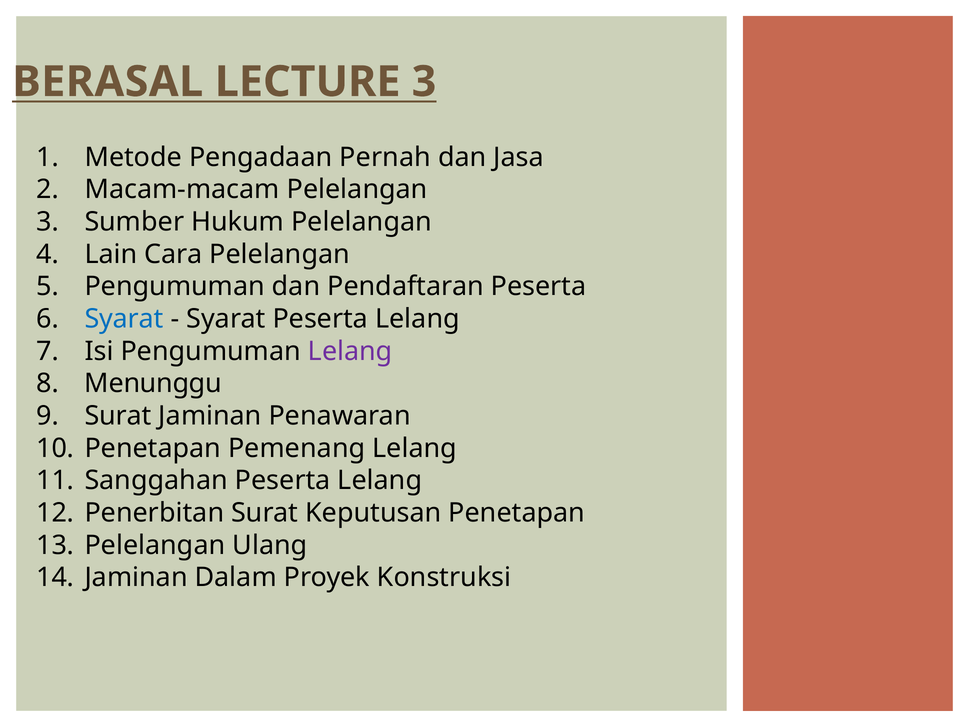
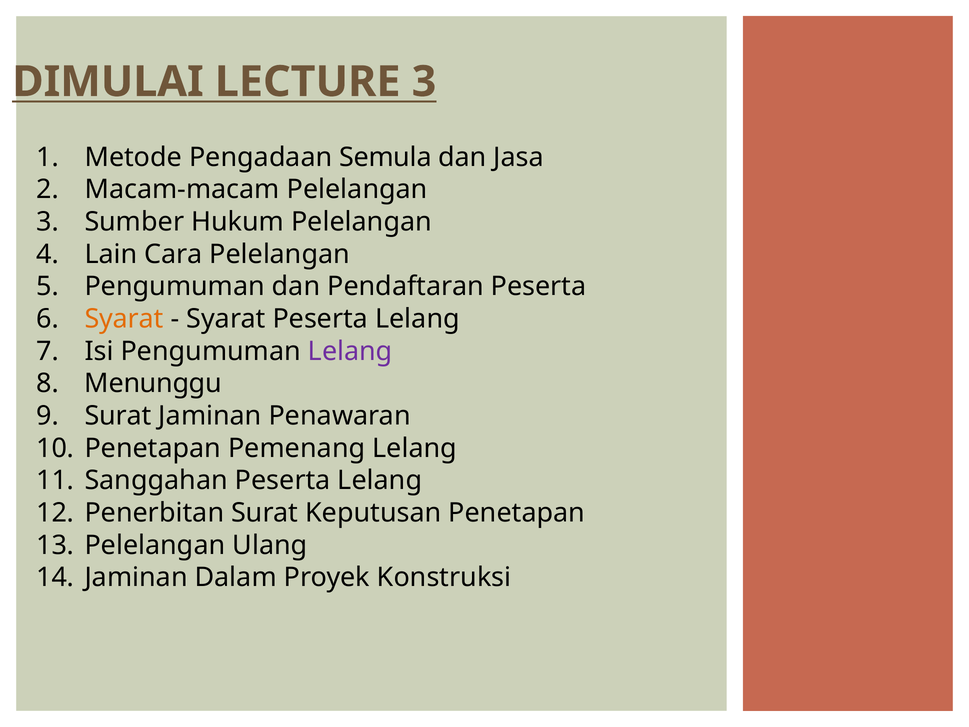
BERASAL: BERASAL -> DIMULAI (108, 82)
Pernah: Pernah -> Semula (385, 157)
Syarat colour: blue -> orange (124, 319)
